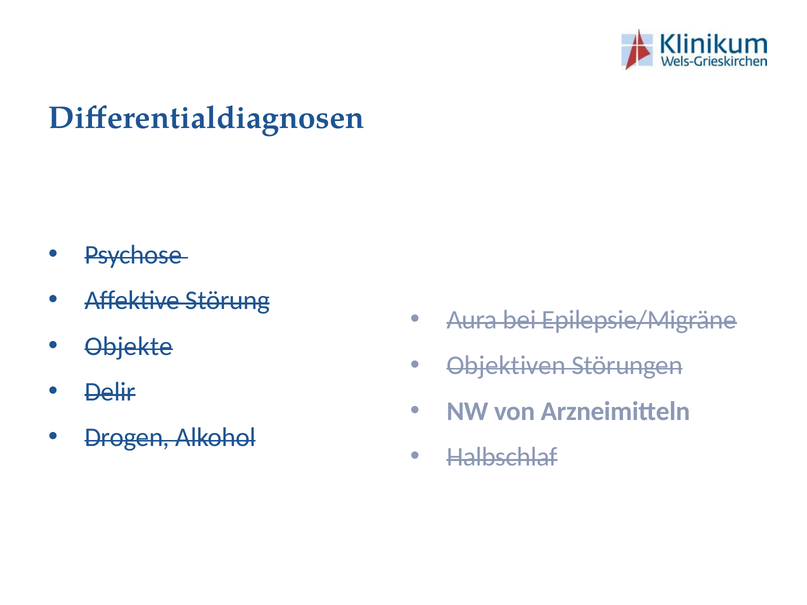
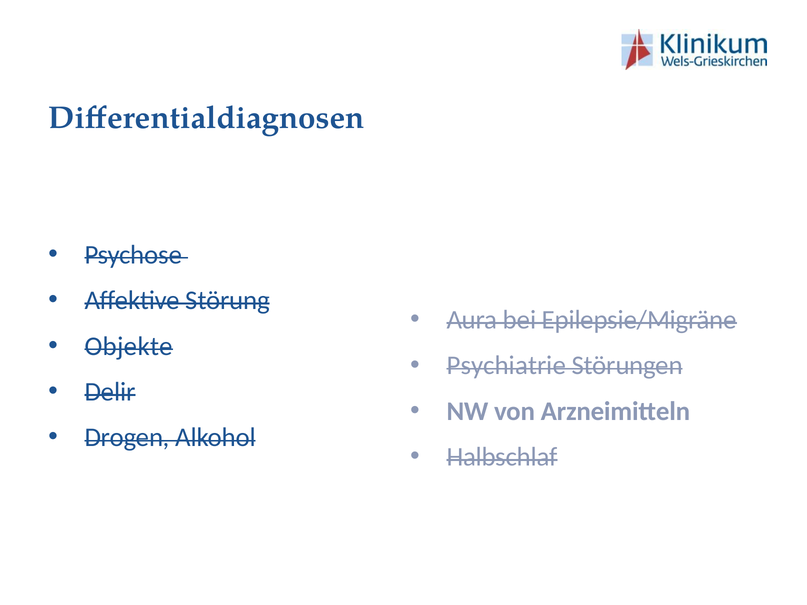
Objektiven: Objektiven -> Psychiatrie (506, 366)
